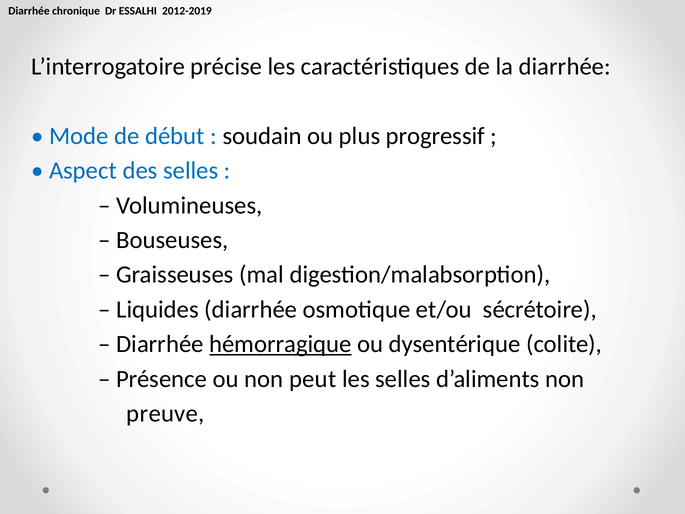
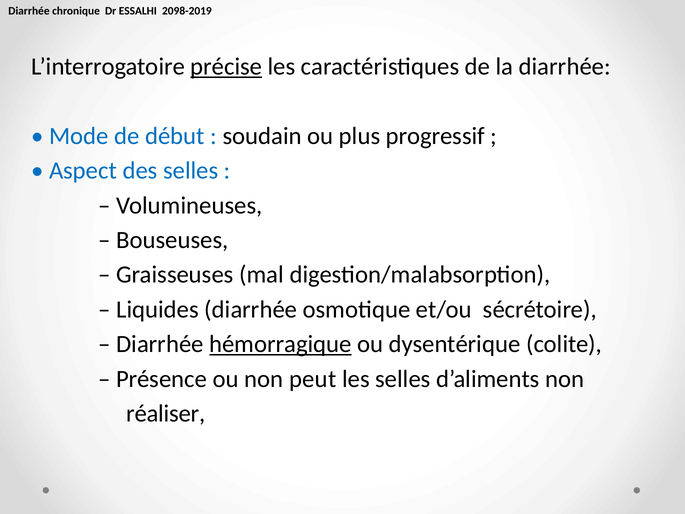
2012-2019: 2012-2019 -> 2098-2019 (187, 11)
précise underline: none -> present (226, 67)
preuve: preuve -> réaliser (166, 413)
